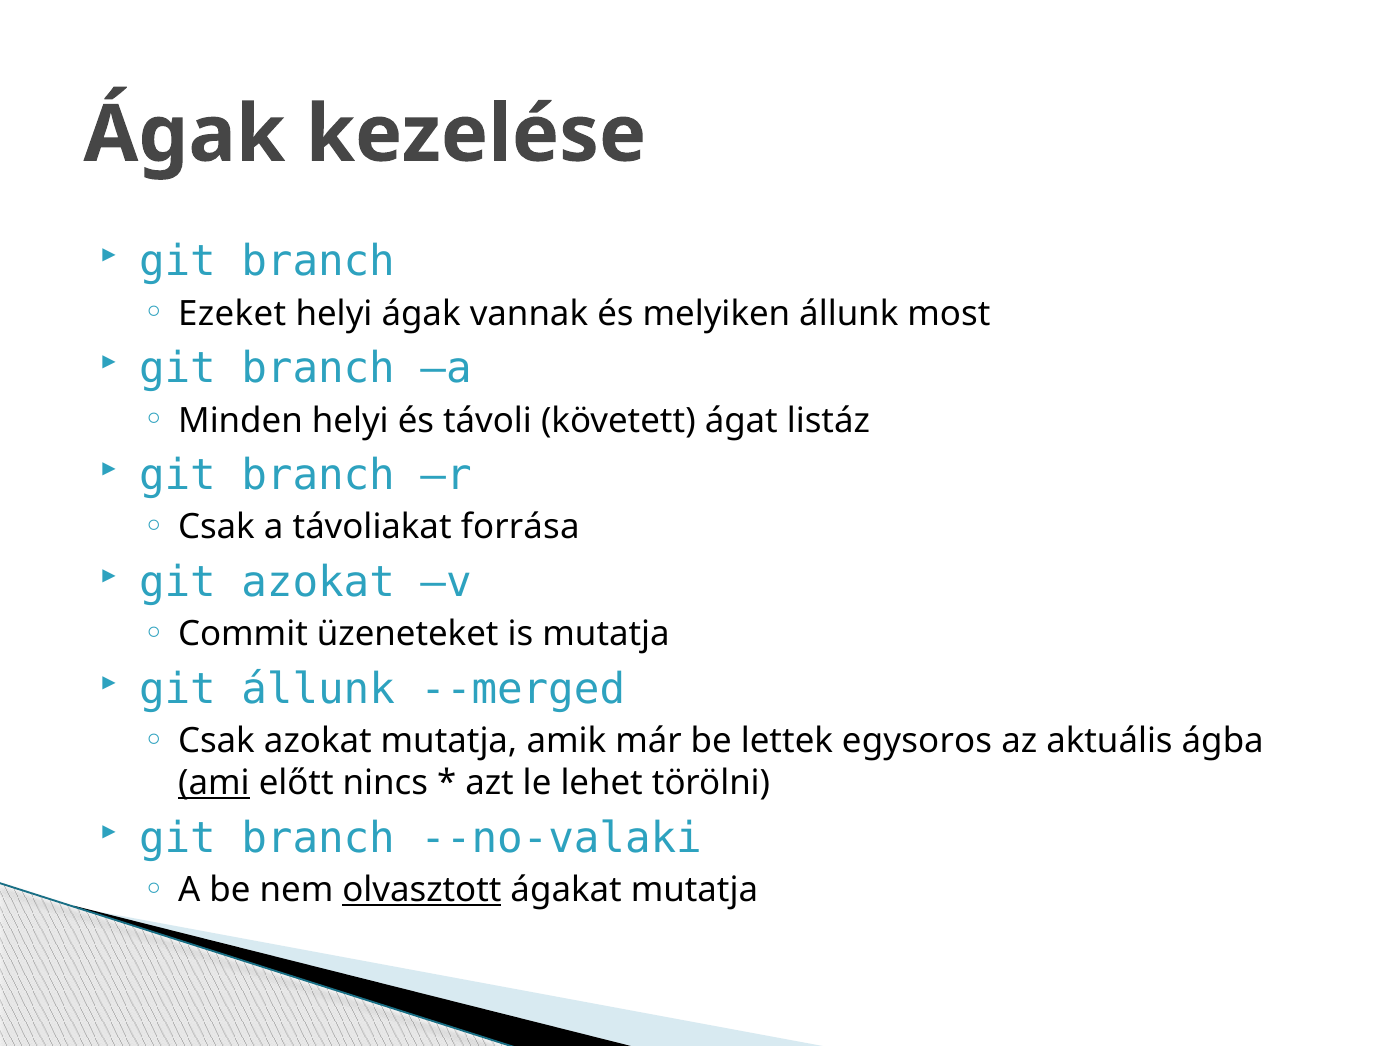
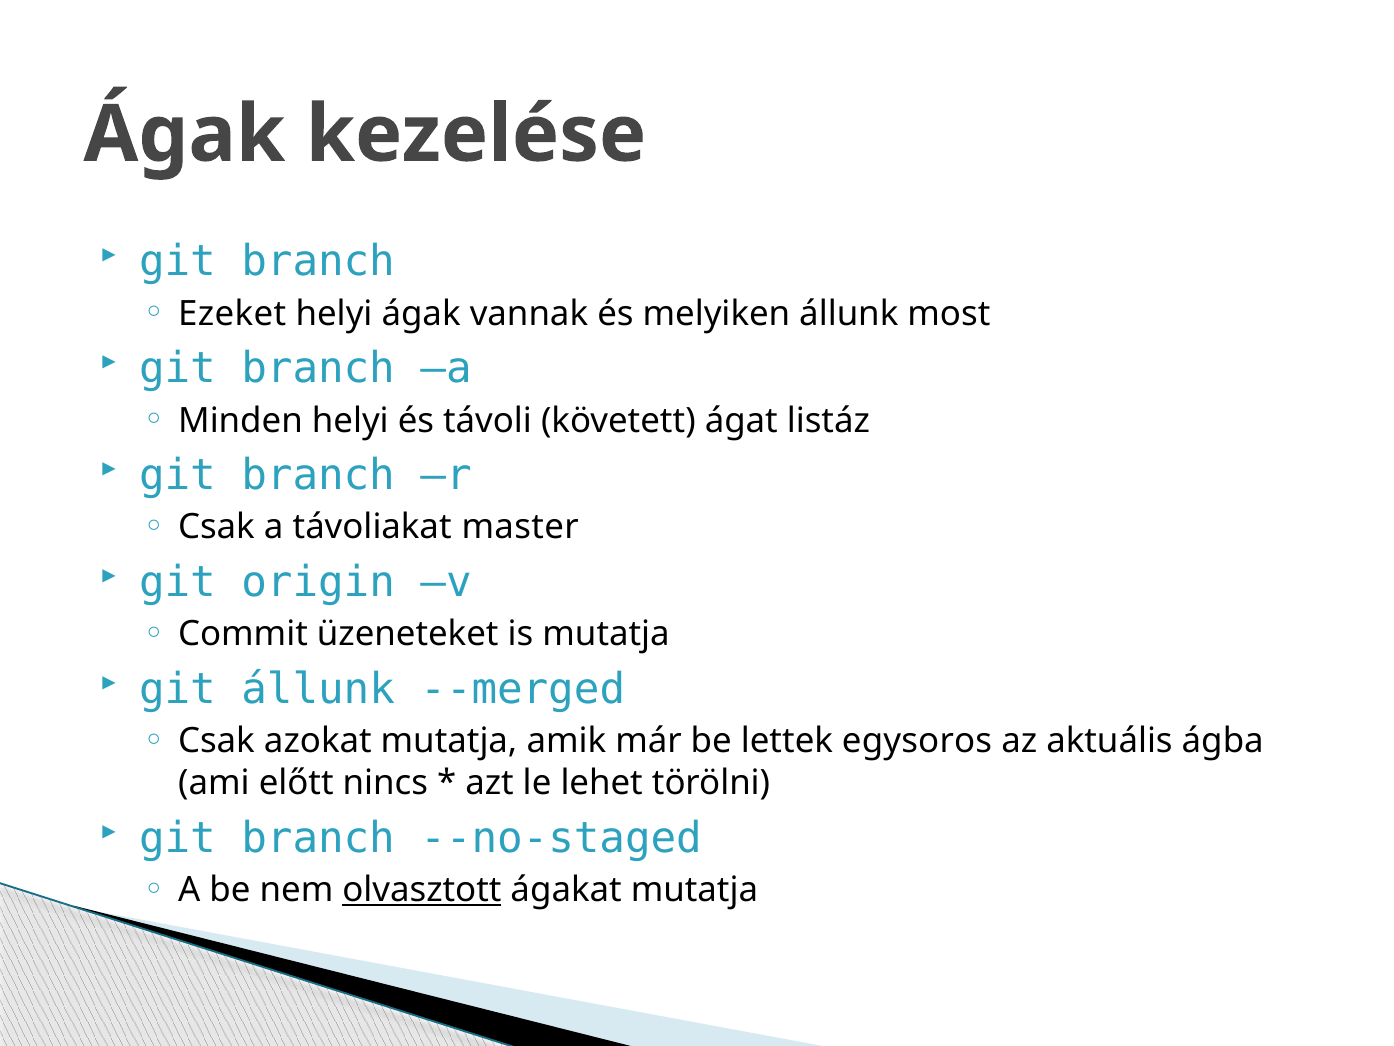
forrása: forrása -> master (520, 527)
git azokat: azokat -> origin (318, 582)
ami underline: present -> none (214, 783)
--no-valaki: --no-valaki -> --no-staged (561, 838)
